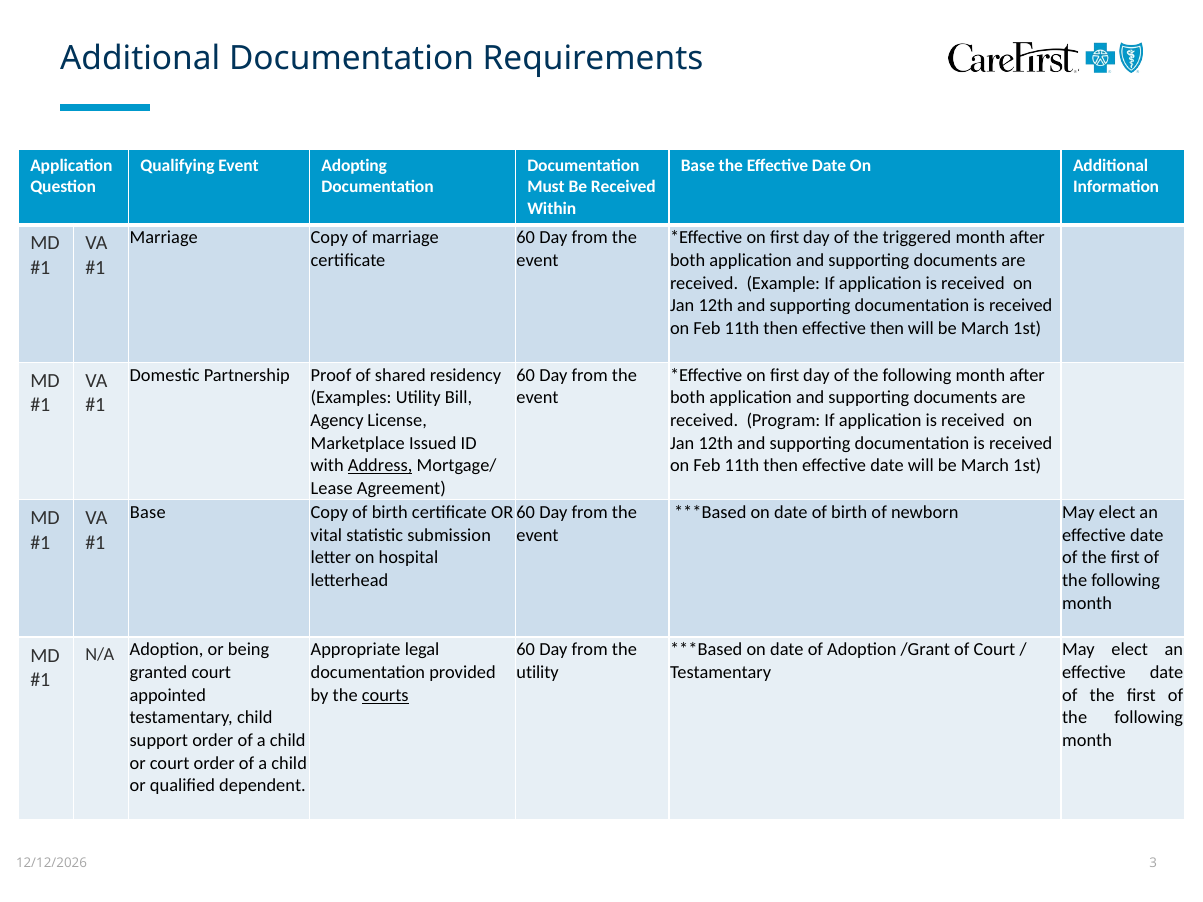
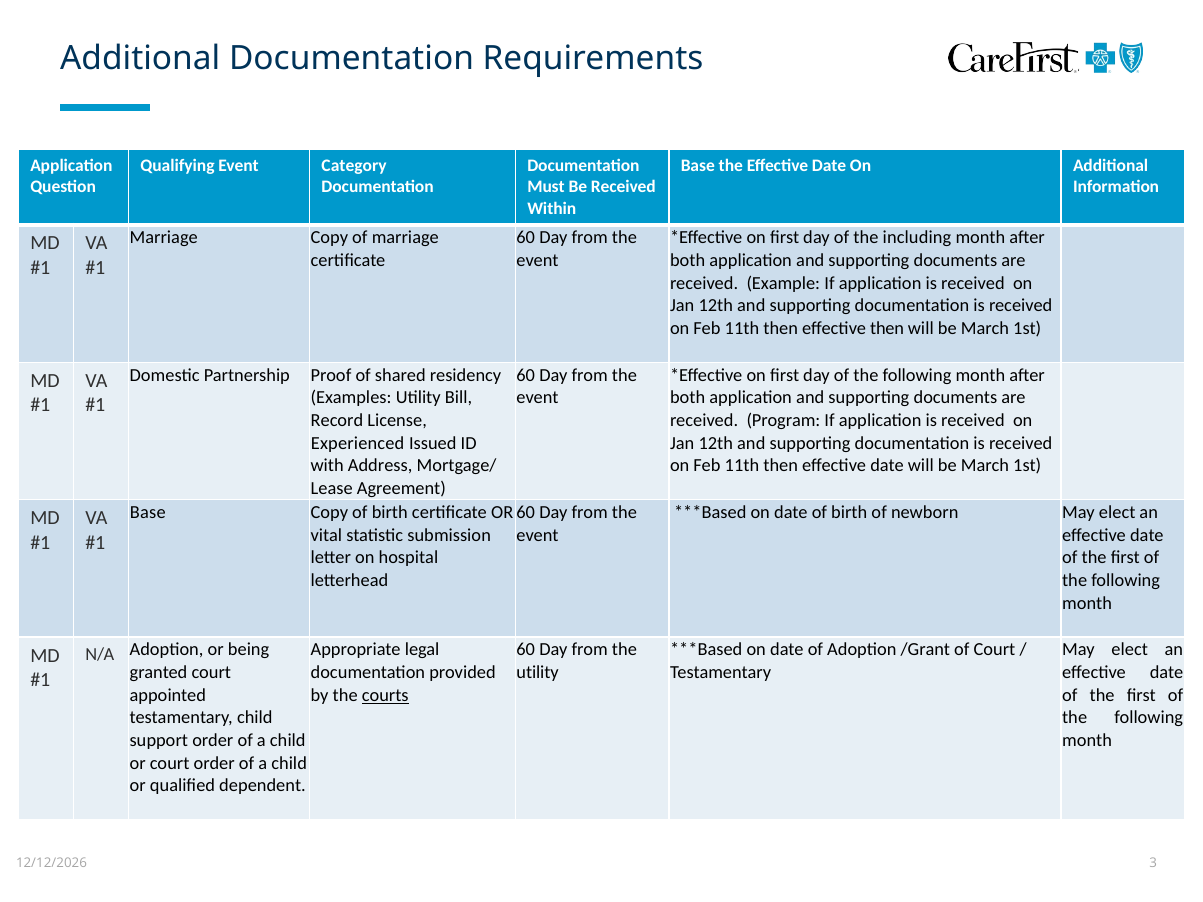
Adopting: Adopting -> Category (354, 166)
triggered: triggered -> including (917, 238)
Agency: Agency -> Record (337, 421)
Marketplace: Marketplace -> Experienced (358, 443)
Address underline: present -> none (380, 466)
